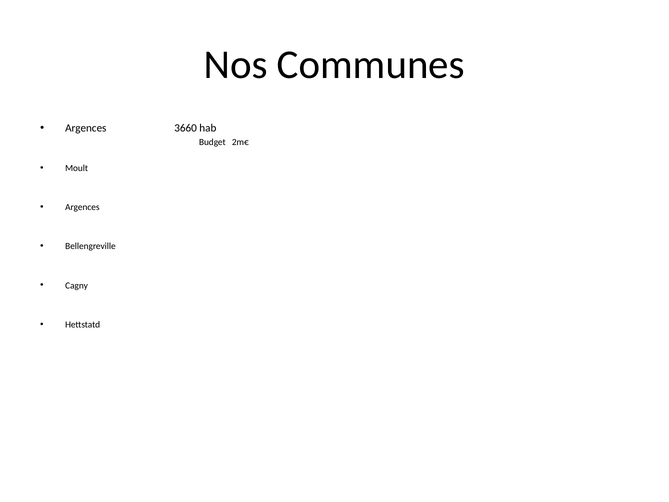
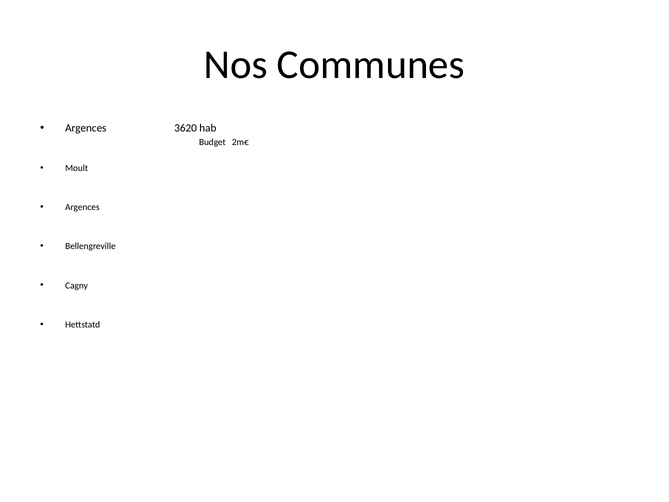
3660: 3660 -> 3620 (186, 128)
